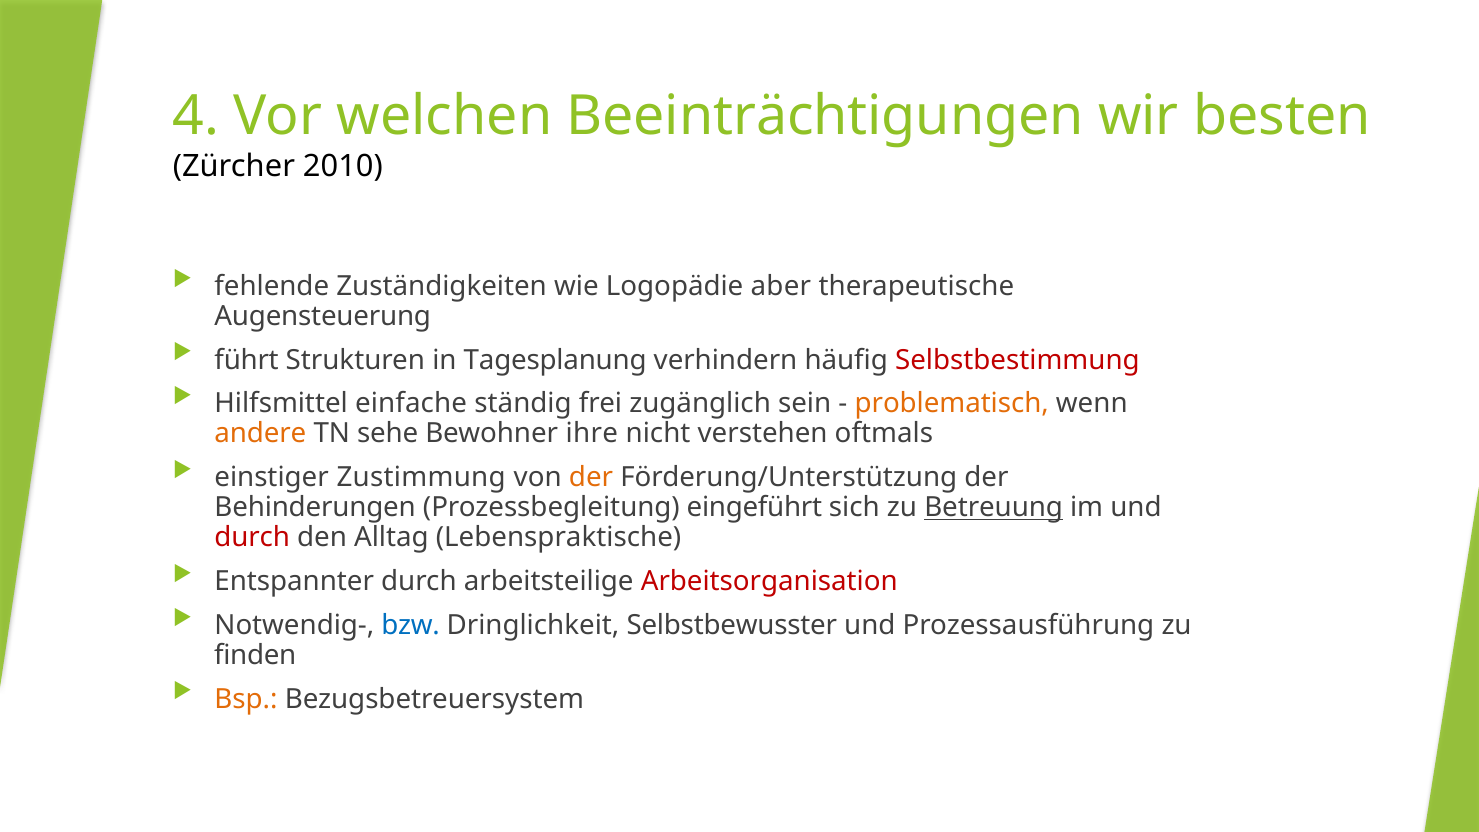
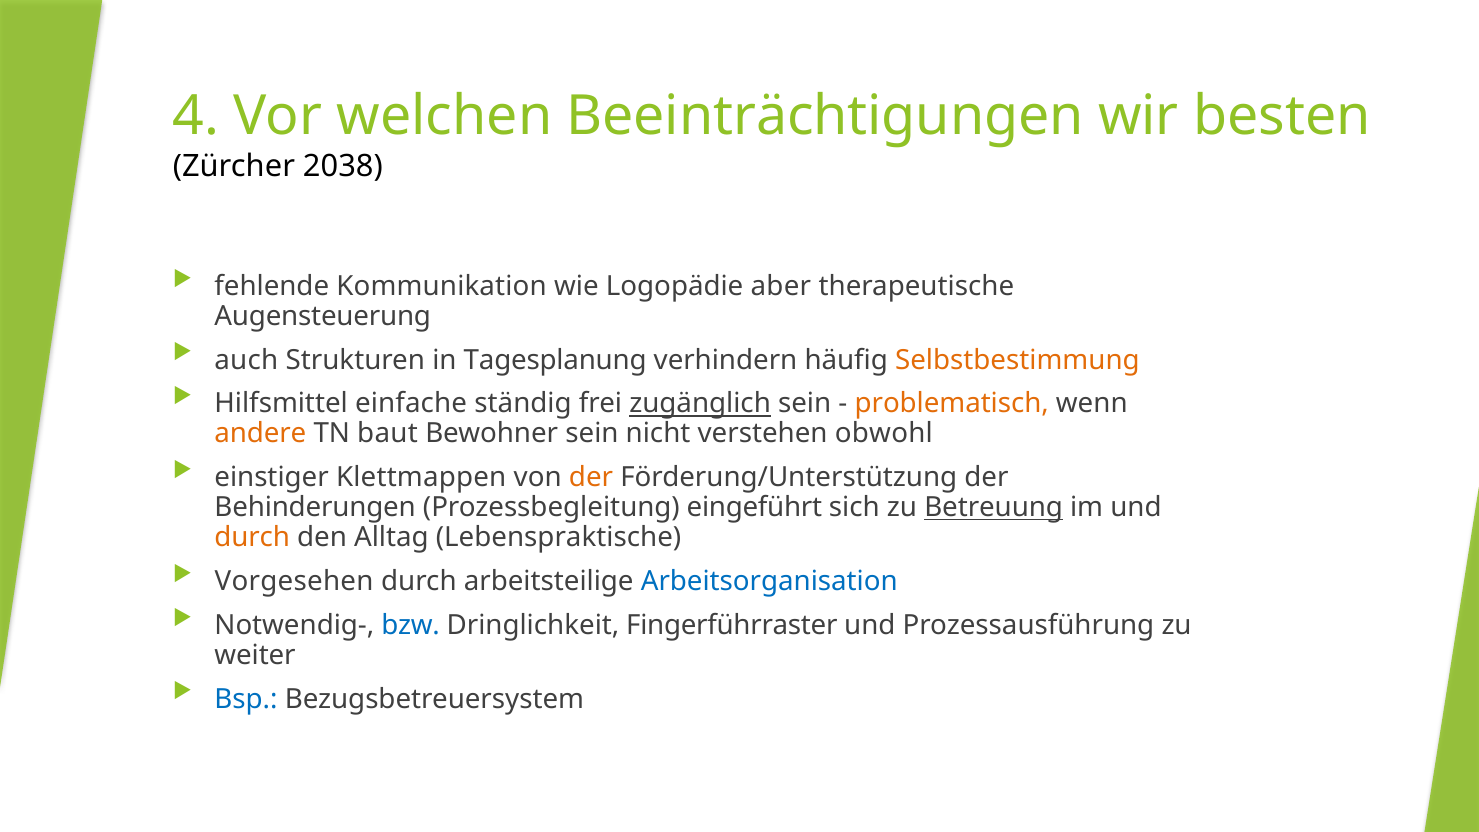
2010: 2010 -> 2038 (343, 167)
Zuständigkeiten: Zuständigkeiten -> Kommunikation (442, 286)
führt: führt -> auch (246, 360)
Selbstbestimmung colour: red -> orange (1017, 360)
zugänglich underline: none -> present (700, 404)
sehe: sehe -> baut (387, 434)
Bewohner ihre: ihre -> sein (592, 434)
oftmals: oftmals -> obwohl (884, 434)
Zustimmung: Zustimmung -> Klettmappen (421, 478)
durch colour: red -> orange (252, 537)
Entspannter: Entspannter -> Vorgesehen (294, 581)
Arbeitsorganisation colour: red -> blue (769, 581)
Selbstbewusster: Selbstbewusster -> Fingerführraster (732, 625)
finden: finden -> weiter (255, 655)
Bsp colour: orange -> blue (246, 699)
